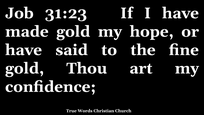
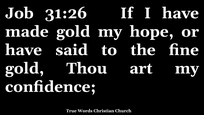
31:23: 31:23 -> 31:26 (66, 13)
